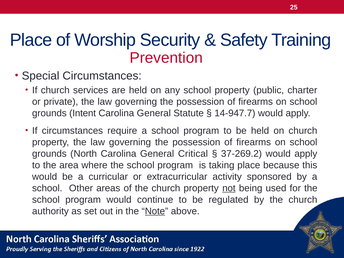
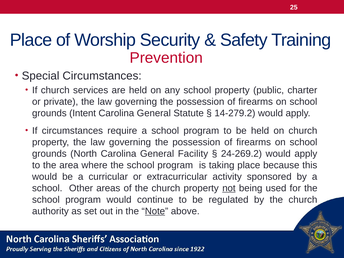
14-947.7: 14-947.7 -> 14-279.2 (235, 113)
Critical: Critical -> Facility (193, 154)
37-269.2: 37-269.2 -> 24-269.2 (241, 154)
